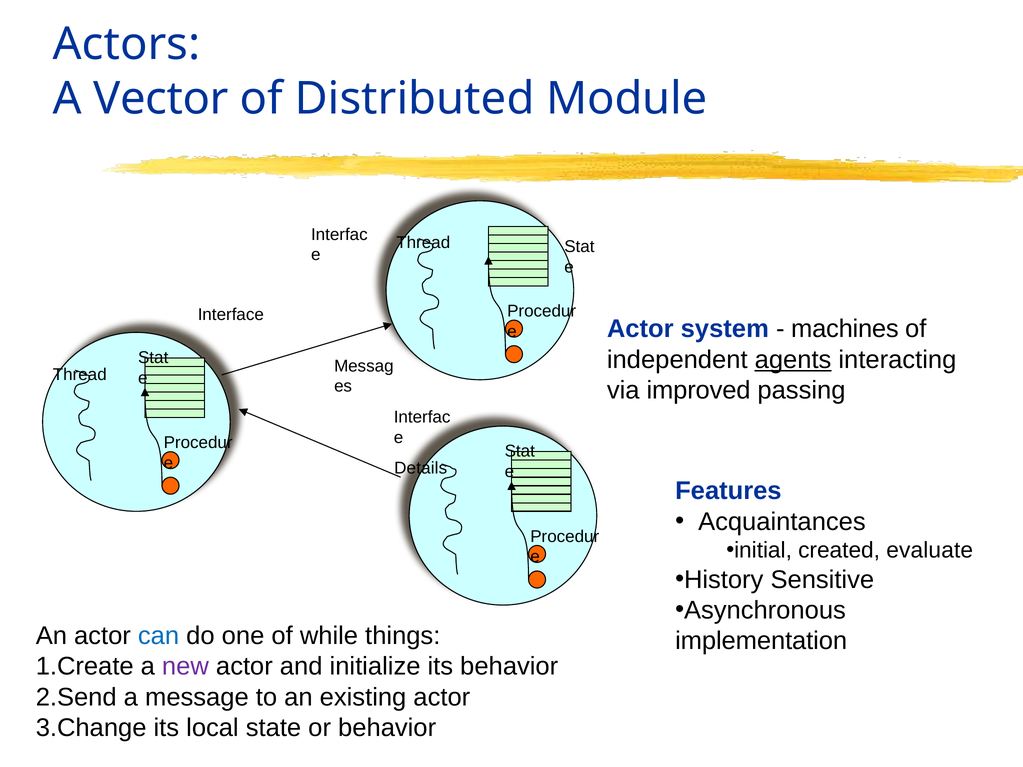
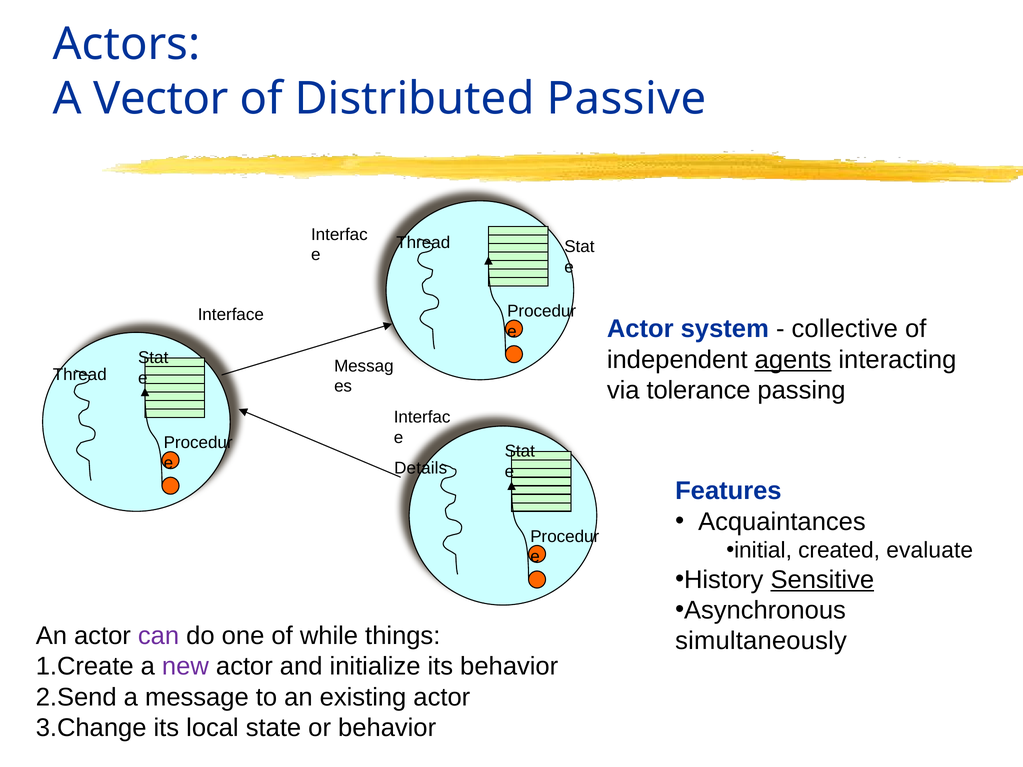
Module: Module -> Passive (627, 99)
machines: machines -> collective (845, 329)
improved: improved -> tolerance (699, 390)
Sensitive underline: none -> present (822, 580)
can colour: blue -> purple (159, 636)
implementation: implementation -> simultaneously (761, 641)
